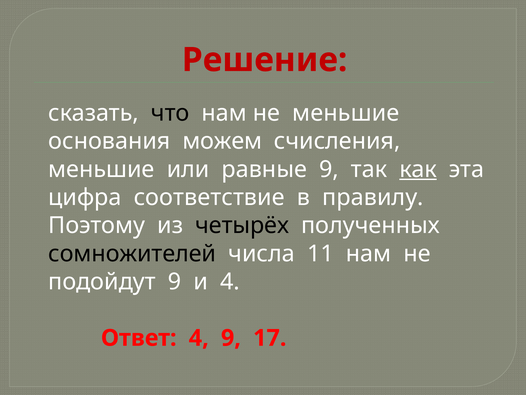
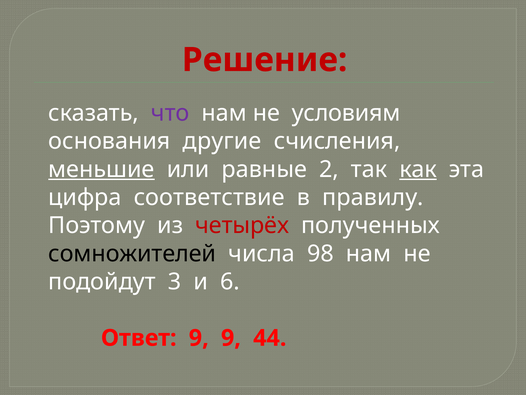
что colour: black -> purple (170, 113)
не меньшие: меньшие -> условиям (346, 113)
можем: можем -> другие (222, 141)
меньшие underline: none -> present (101, 169)
равные 9: 9 -> 2 (329, 169)
четырёх colour: black -> red (242, 225)
11: 11 -> 98 (320, 253)
подойдут 9: 9 -> 3 (175, 281)
и 4: 4 -> 6 (230, 281)
Ответ 4: 4 -> 9 (199, 338)
17: 17 -> 44 (270, 338)
